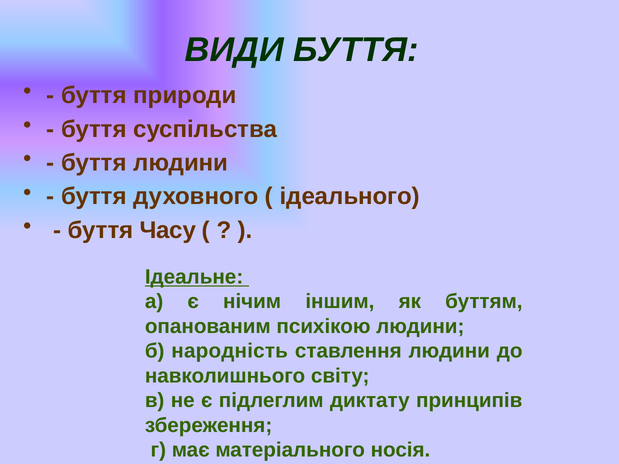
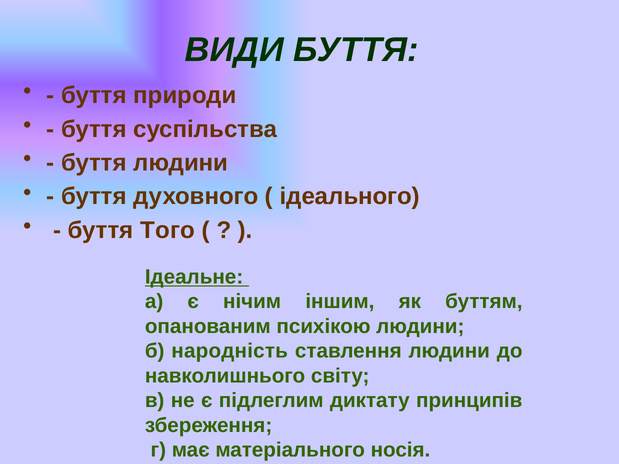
Часу: Часу -> Того (168, 230)
